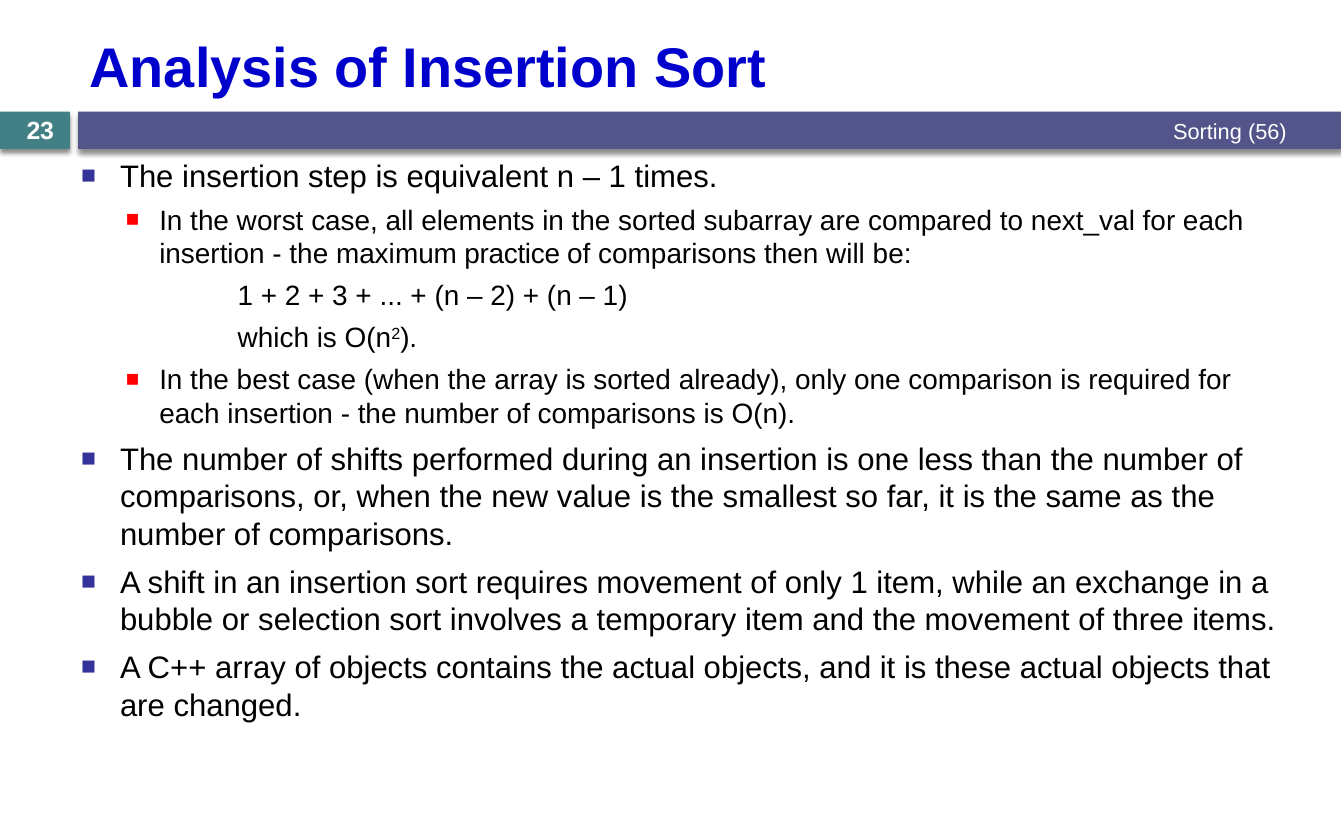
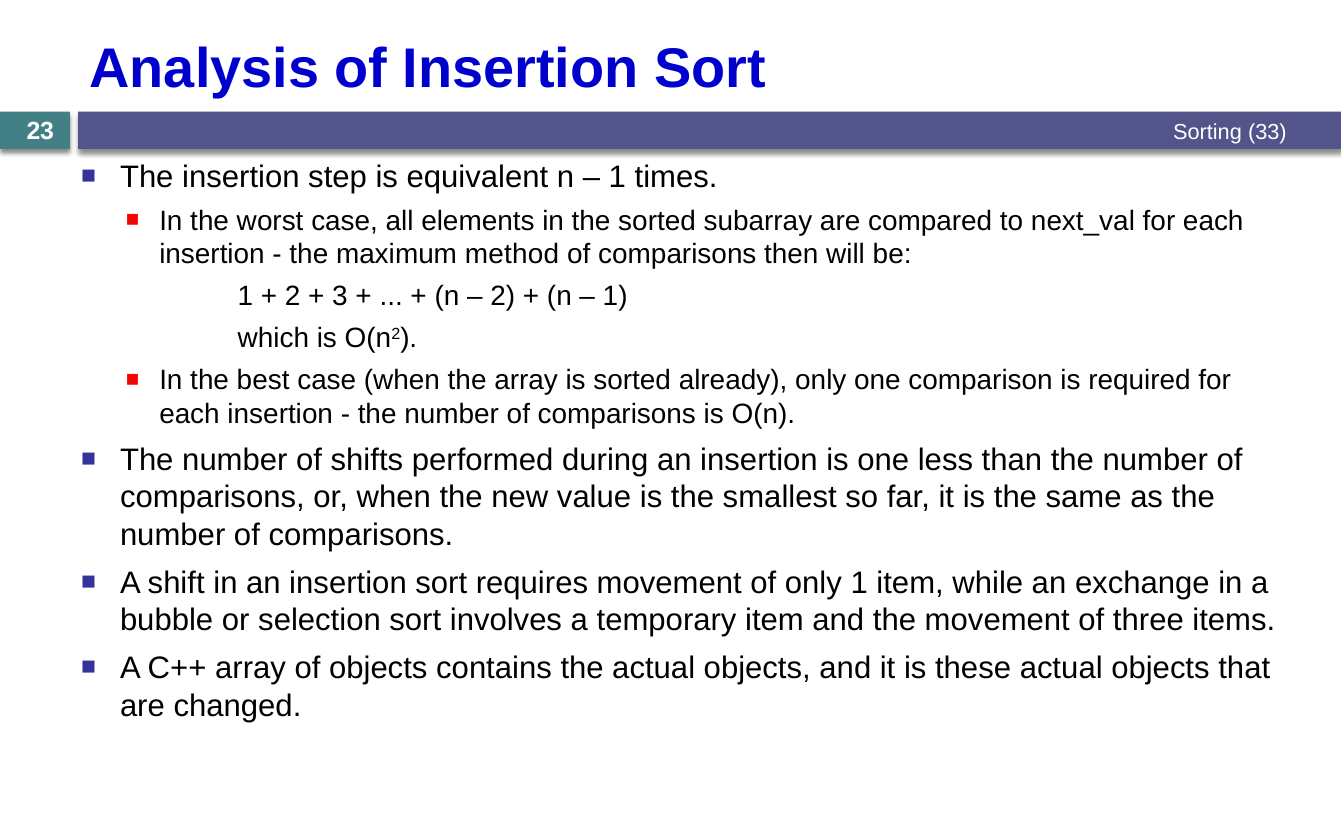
56: 56 -> 33 (1267, 132)
practice: practice -> method (512, 254)
